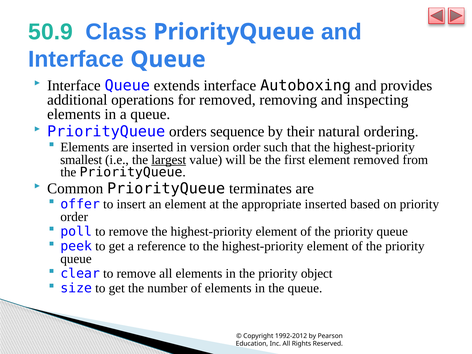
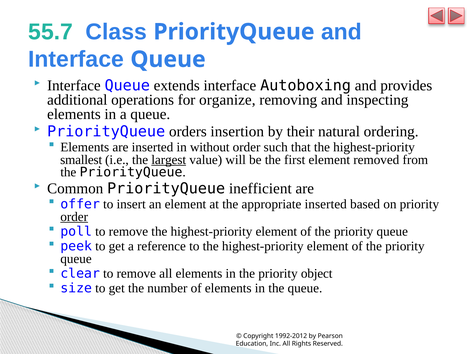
50.9: 50.9 -> 55.7 (51, 32)
for removed: removed -> organize (227, 100)
sequence: sequence -> insertion (237, 131)
version: version -> without (210, 147)
terminates: terminates -> inefficient (260, 188)
order underline: none -> present (74, 217)
